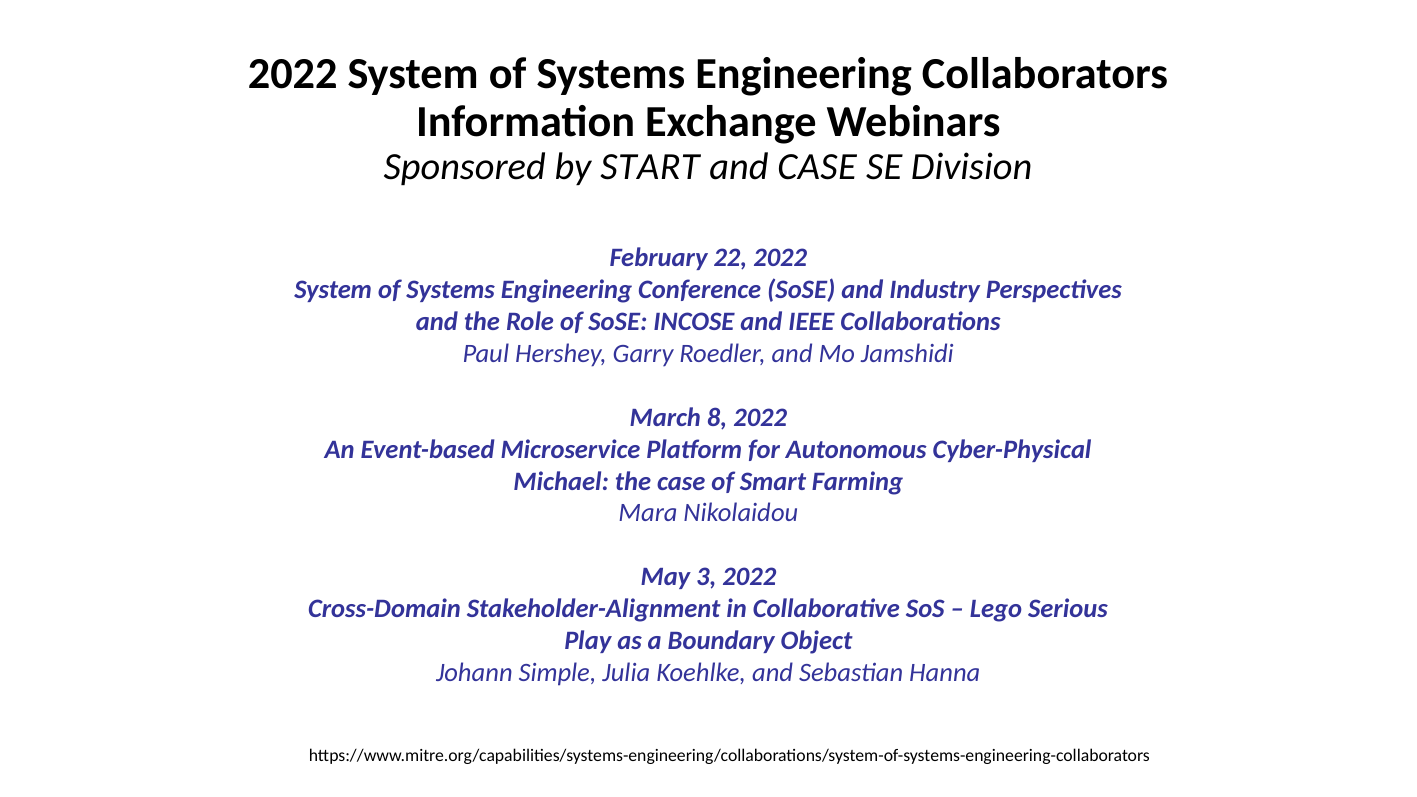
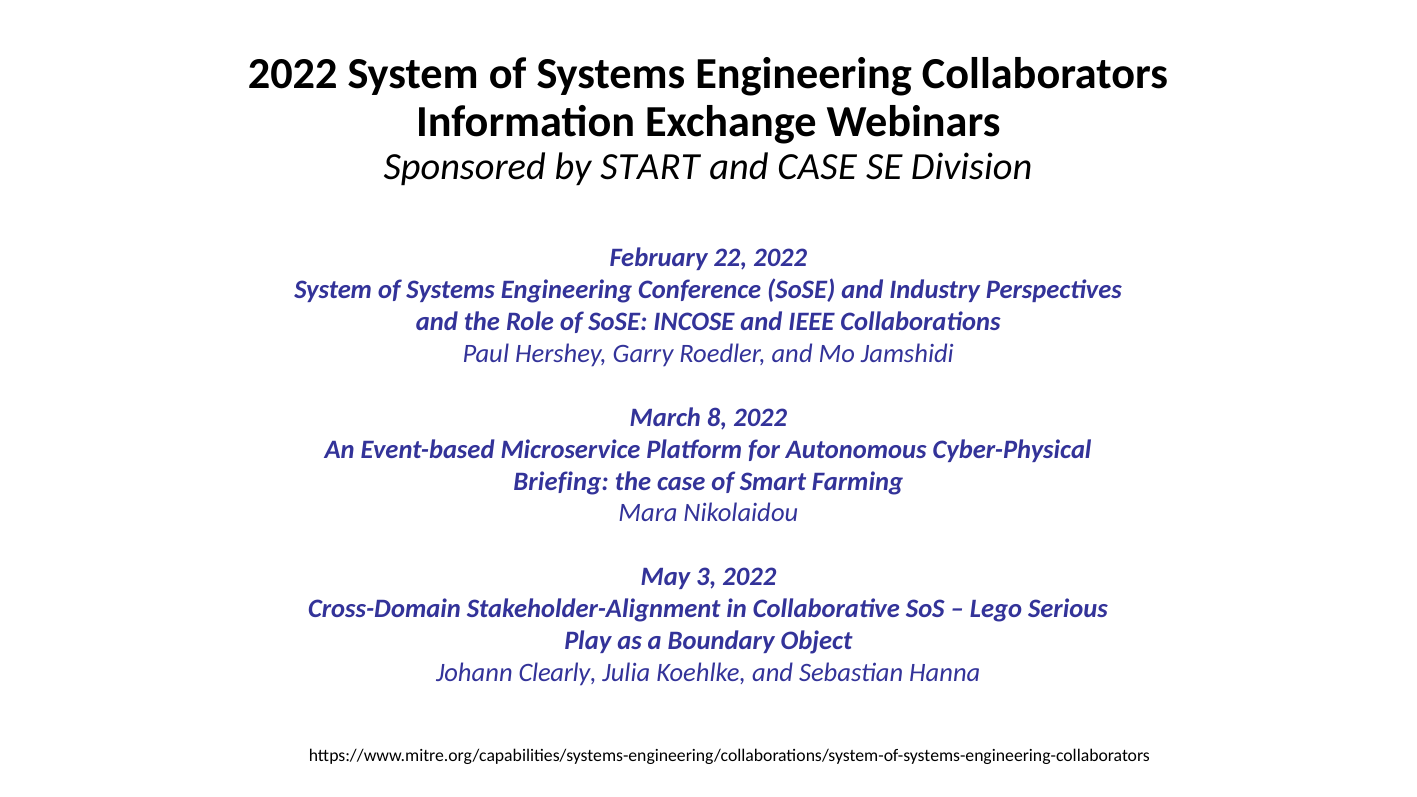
Michael: Michael -> Briefing (561, 481)
Simple: Simple -> Clearly (558, 673)
